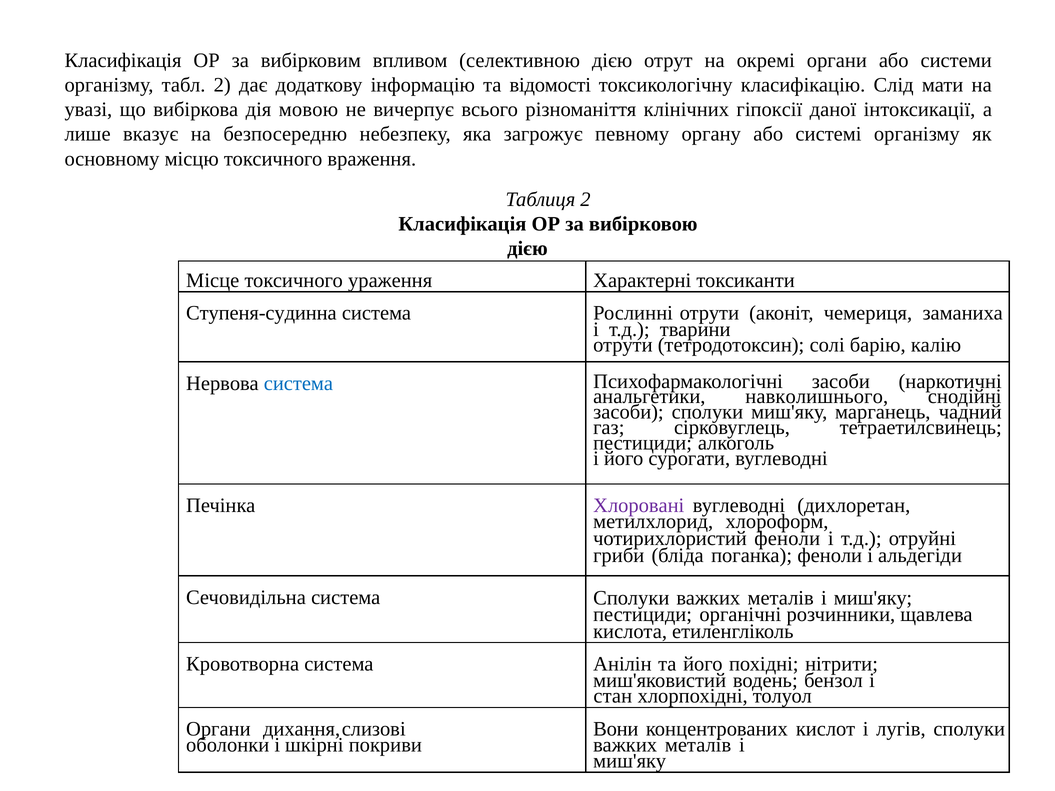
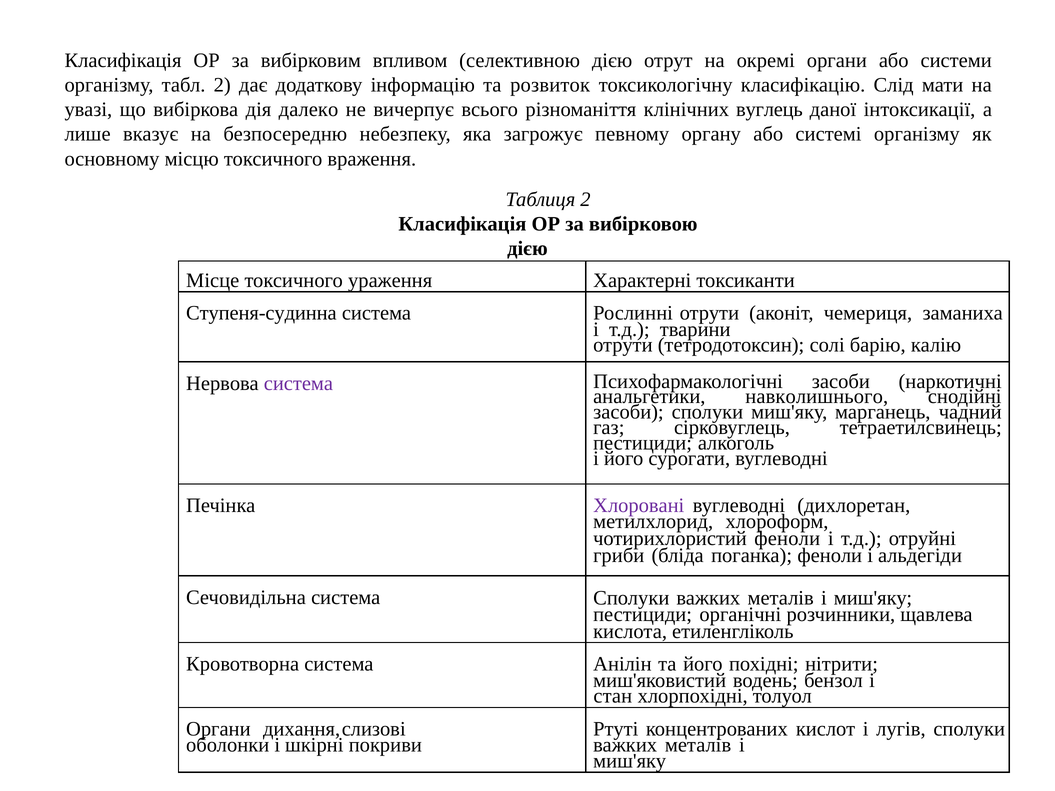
відомості: відомості -> розвиток (550, 85)
мовою: мовою -> далеко (309, 110)
гіпоксії: гіпоксії -> вуглець (769, 110)
система colour: blue -> purple (298, 384)
Вони: Вони -> Ртуті (616, 729)
